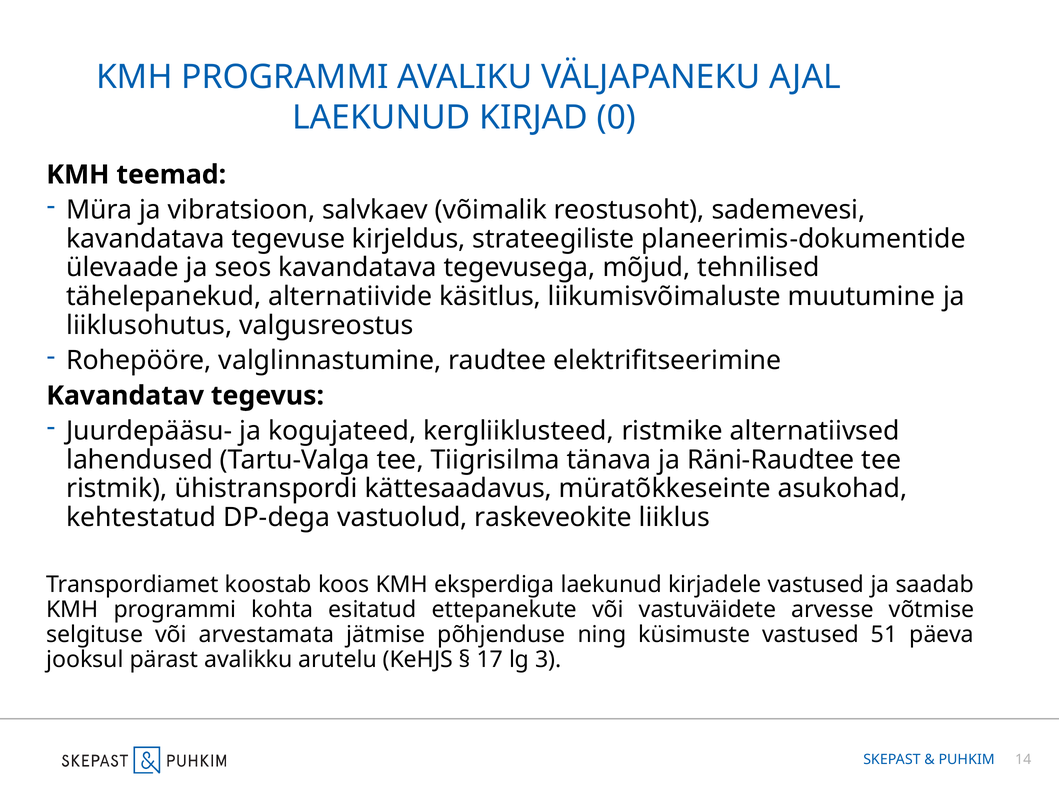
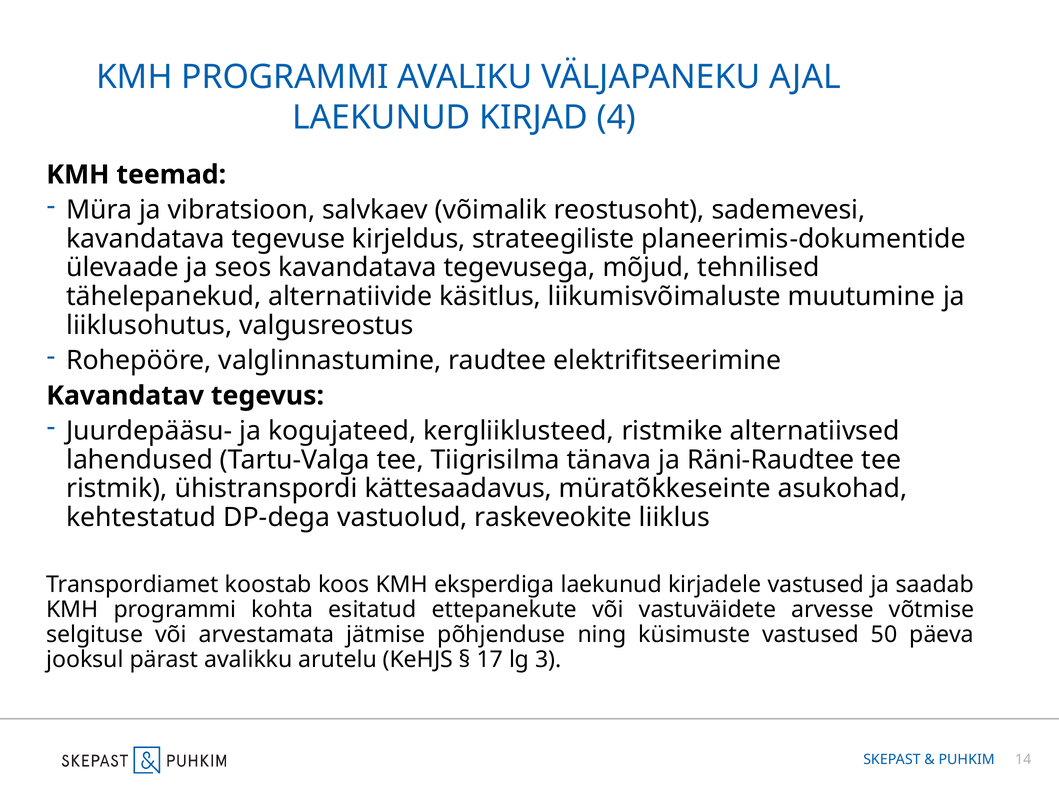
0: 0 -> 4 (616, 118)
51: 51 -> 50 (884, 634)
